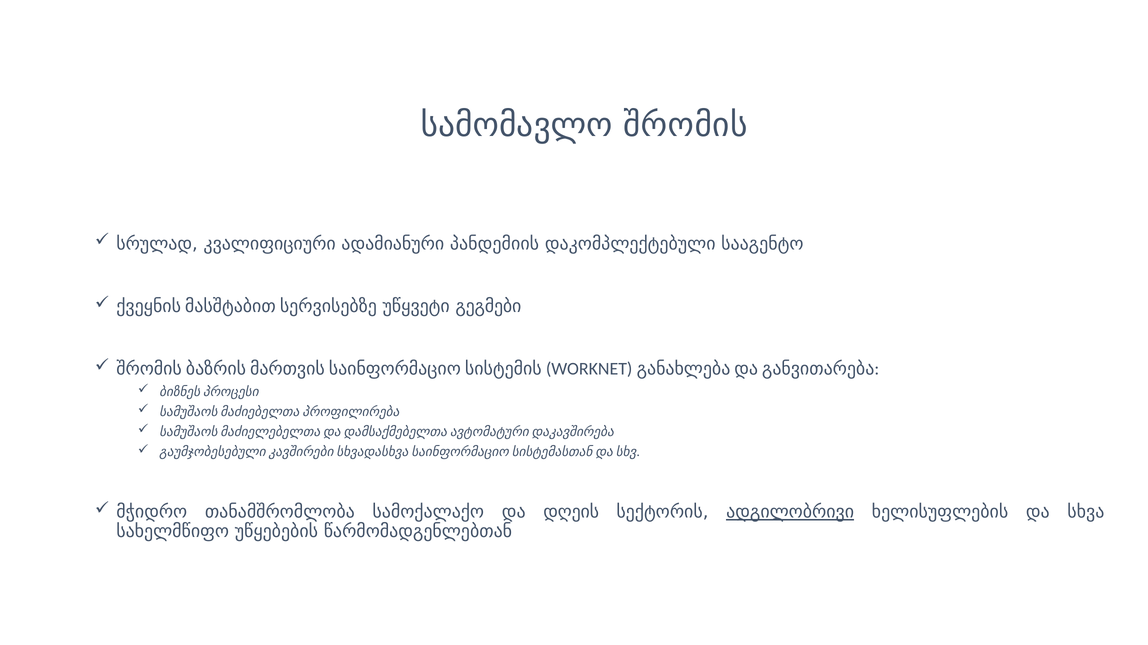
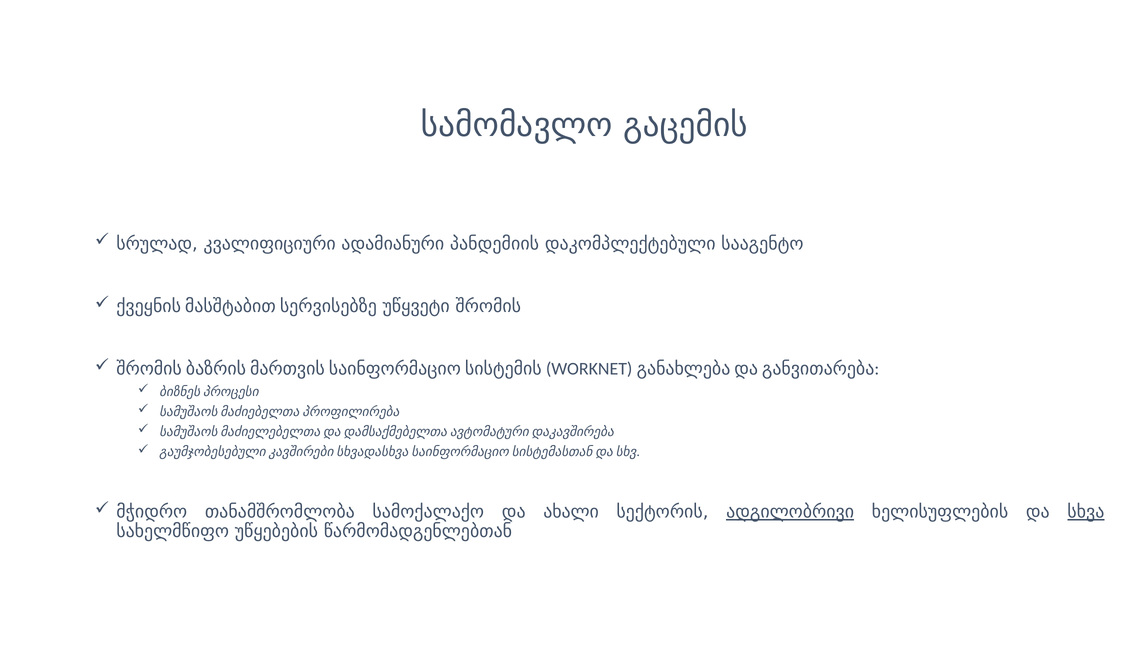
შრომის: შრომის -> გაცემის (686, 125)
გეგმები: გეგმები -> შრომის (488, 307)
დღეის: დღეის -> ახალი (571, 513)
სხვა underline: none -> present (1086, 513)
